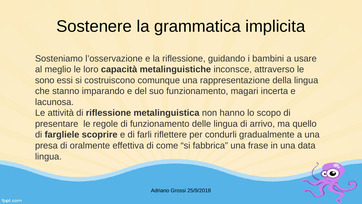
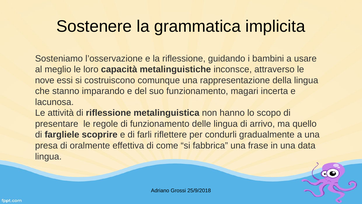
sono: sono -> nove (45, 80)
